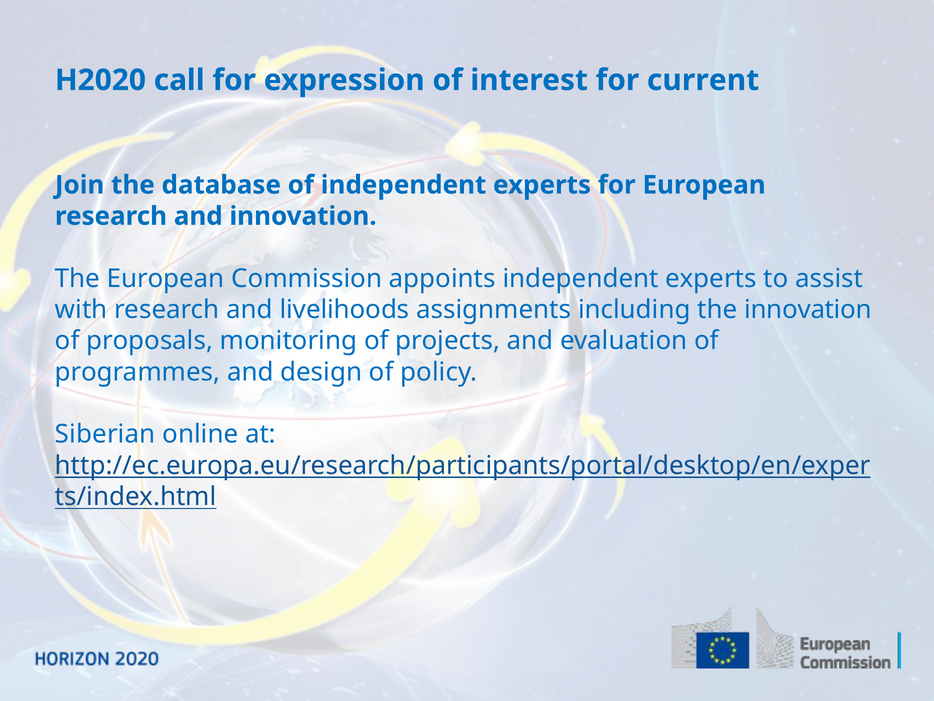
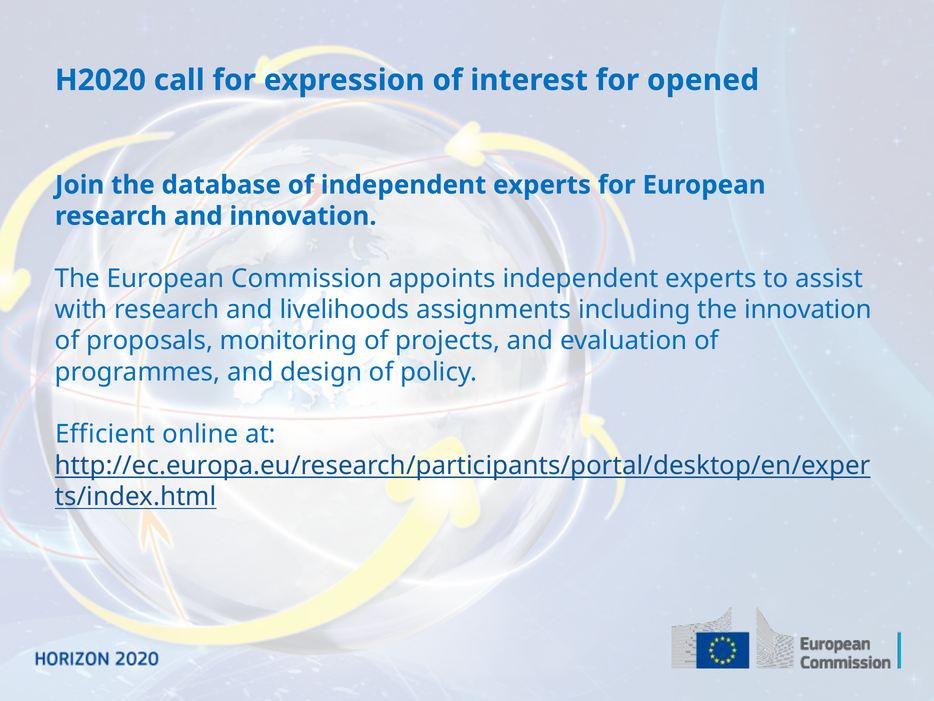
current: current -> opened (703, 80)
Siberian: Siberian -> Efficient (105, 434)
